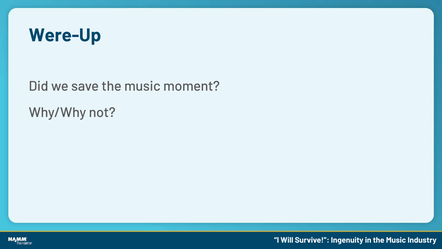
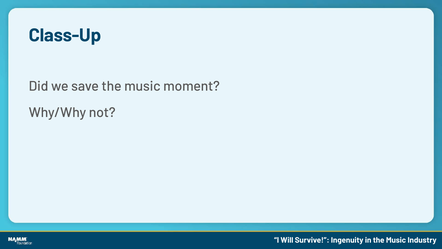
Were-Up: Were-Up -> Class-Up (65, 35)
